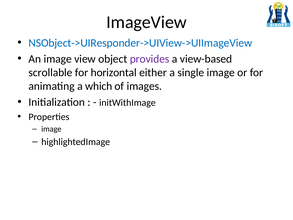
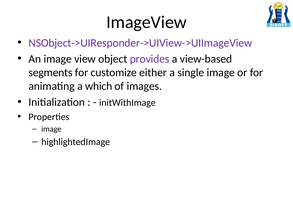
NSObject->UIResponder->UIView->UIImageView colour: blue -> purple (140, 43)
scrollable: scrollable -> segments (51, 72)
horizontal: horizontal -> customize (114, 72)
